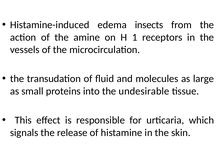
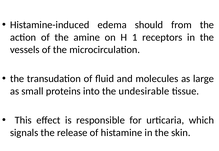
insects: insects -> should (149, 25)
